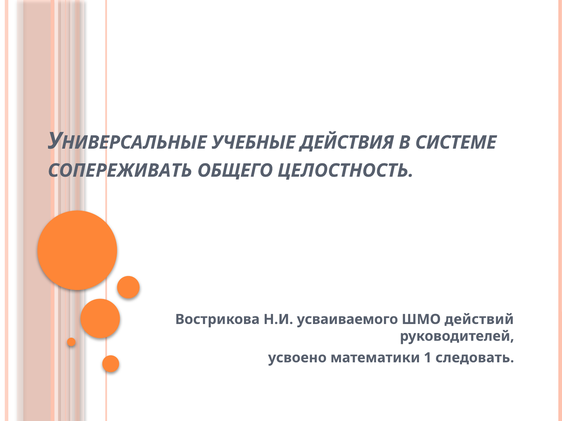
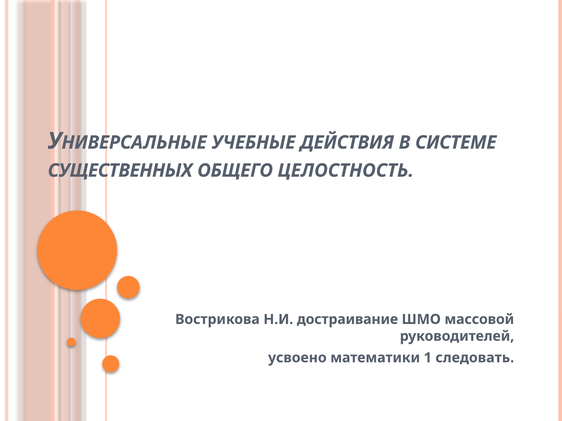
СОПЕРЕЖИВАТЬ: СОПЕРЕЖИВАТЬ -> СУЩЕСТВЕННЫХ (120, 171)
усваиваемого: усваиваемого -> достраивание (347, 320)
действий: действий -> массовой (479, 320)
